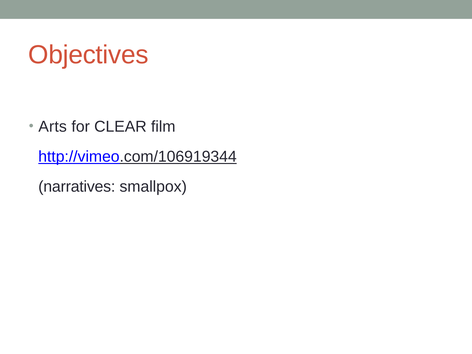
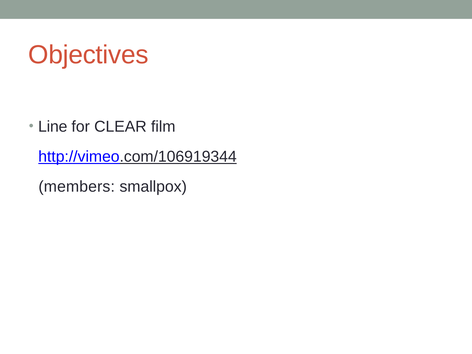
Arts: Arts -> Line (53, 127)
narratives: narratives -> members (77, 186)
